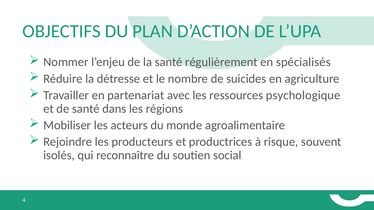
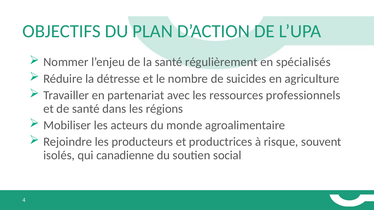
psychologique: psychologique -> professionnels (303, 95)
reconnaître: reconnaître -> canadienne (125, 155)
